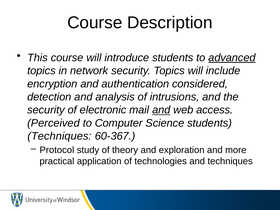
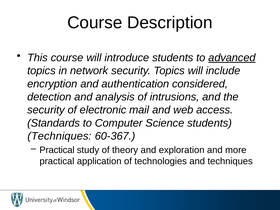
and underline: present -> none (161, 110)
Perceived: Perceived -> Standards (54, 123)
Protocol: Protocol -> Practical (57, 150)
